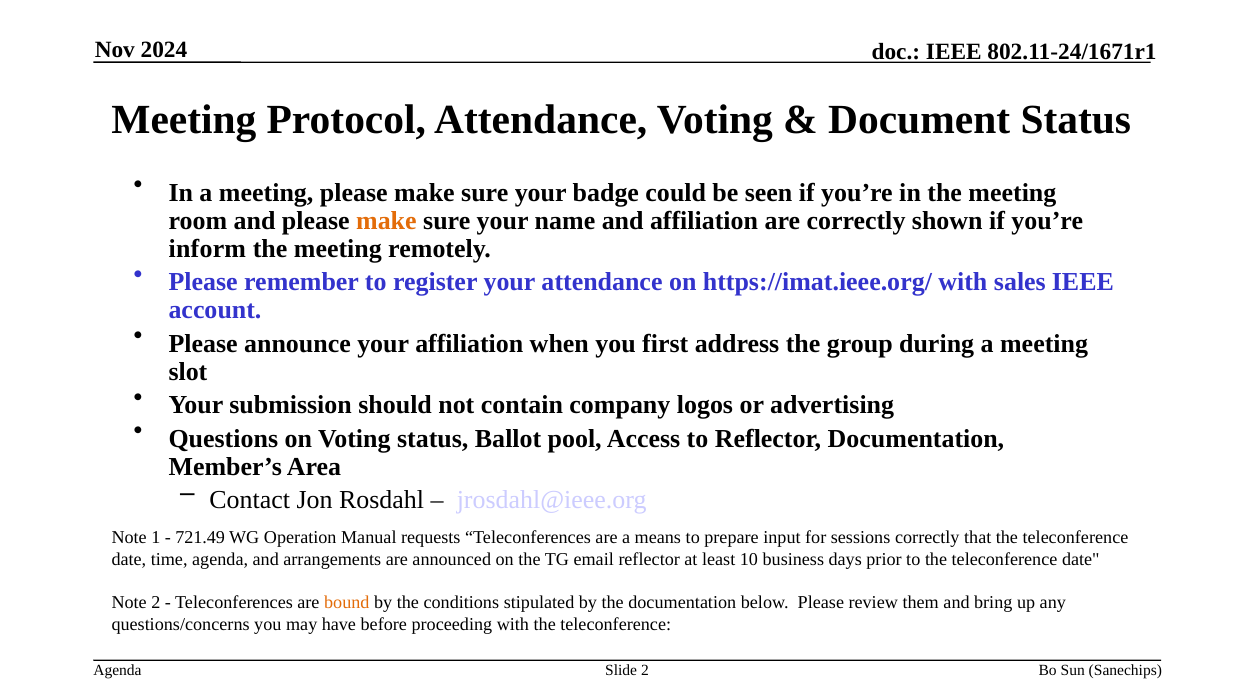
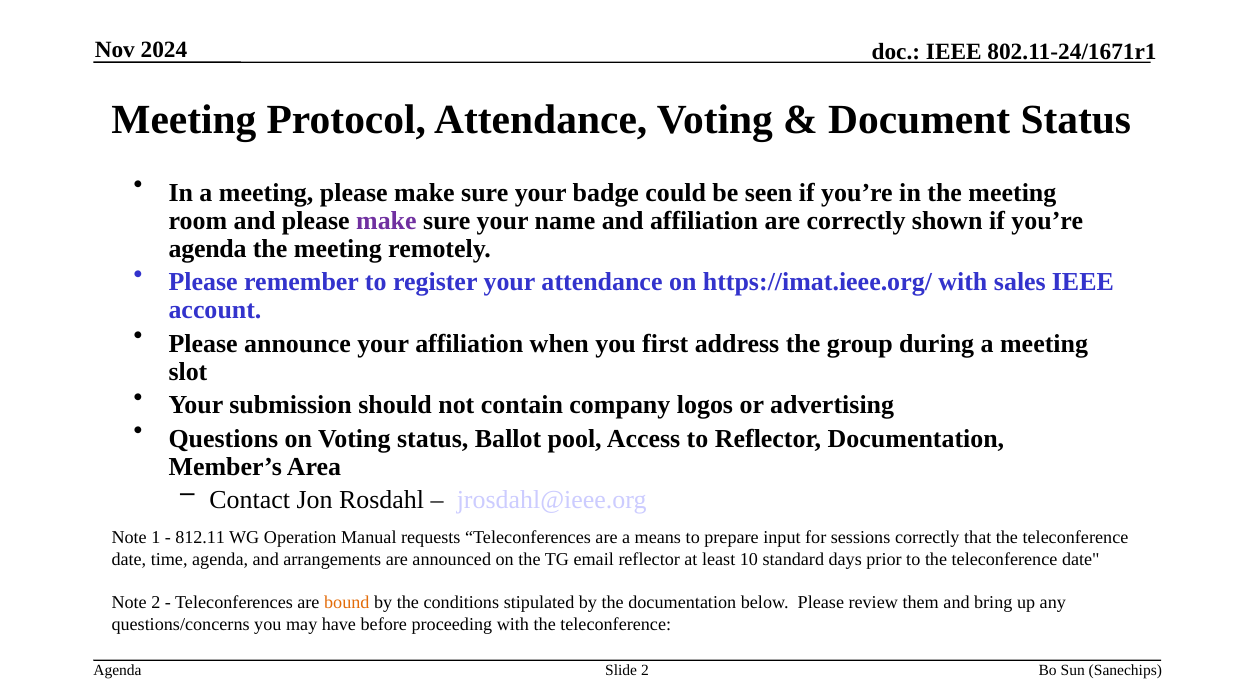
make colour: orange -> purple (386, 221)
inform: inform -> agenda (208, 249)
721.49: 721.49 -> 812.11 (200, 538)
business: business -> standard (793, 560)
